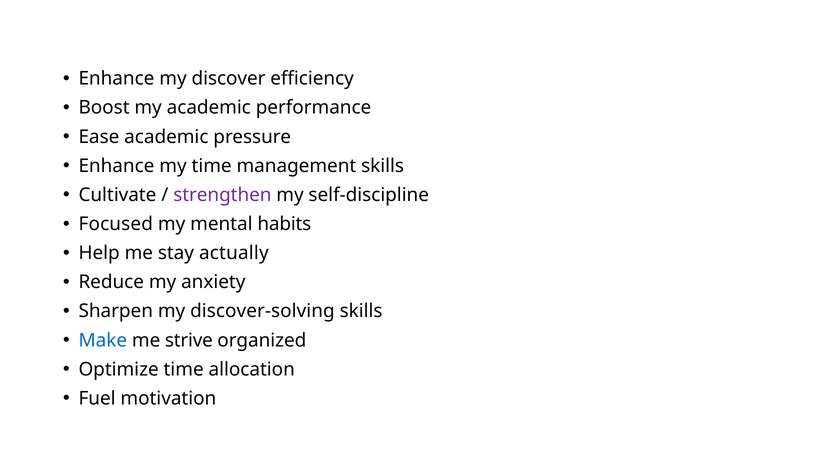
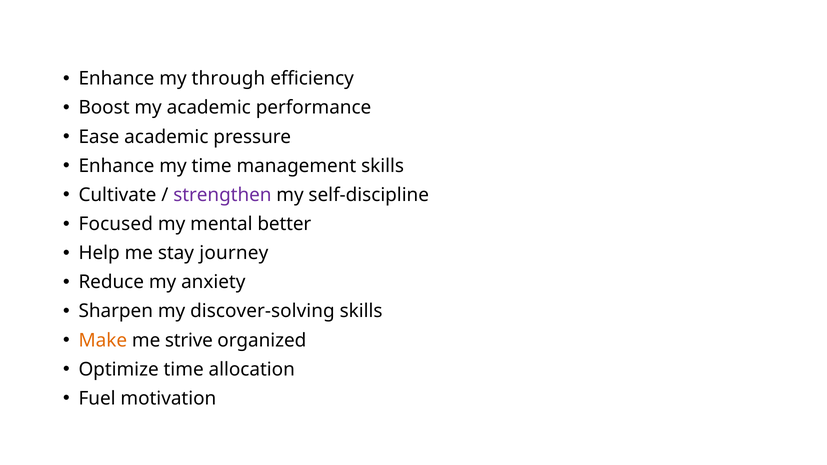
discover: discover -> through (228, 79)
habits: habits -> better (284, 224)
actually: actually -> journey (234, 253)
Make colour: blue -> orange (103, 340)
